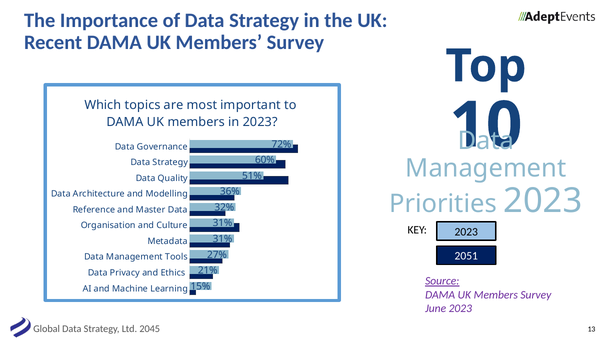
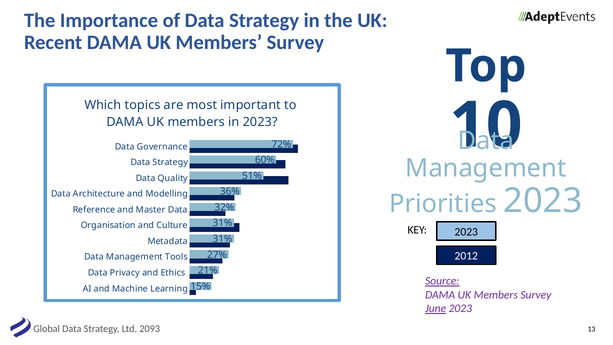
2051: 2051 -> 2012 (466, 256)
June underline: none -> present (436, 308)
2045: 2045 -> 2093 (150, 329)
